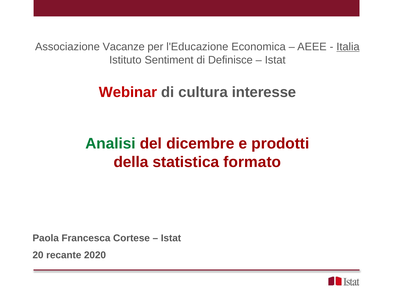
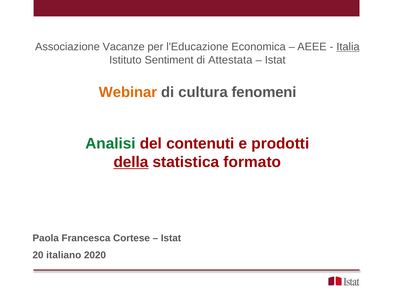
Definisce: Definisce -> Attestata (230, 60)
Webinar colour: red -> orange (128, 92)
interesse: interesse -> fenomeni (264, 92)
dicembre: dicembre -> contenuti (200, 144)
della underline: none -> present (131, 162)
recante: recante -> italiano (64, 255)
